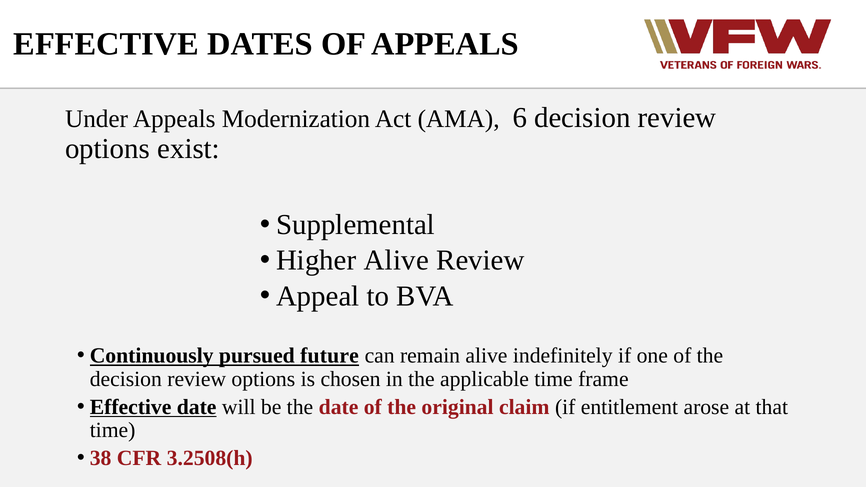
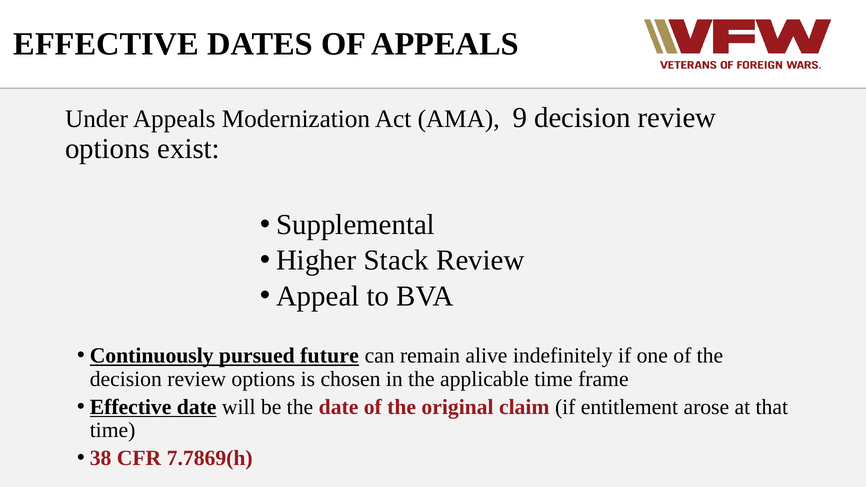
6: 6 -> 9 (520, 118)
Higher Alive: Alive -> Stack (396, 260)
3.2508(h: 3.2508(h -> 7.7869(h (210, 458)
